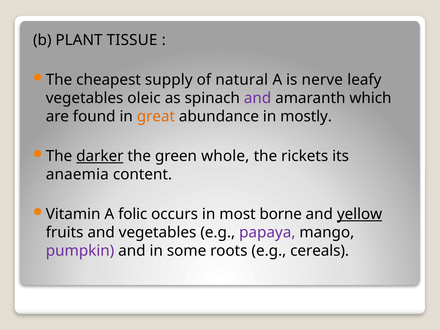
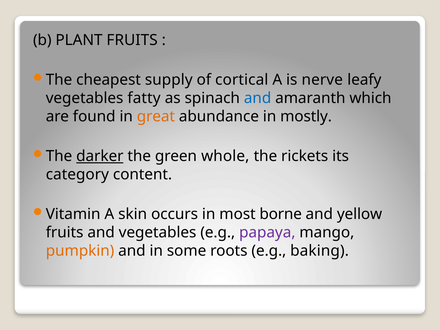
PLANT TISSUE: TISSUE -> FRUITS (132, 40)
natural: natural -> cortical (242, 80)
oleic: oleic -> fatty (144, 98)
and colour: purple -> blue (258, 98)
anaemia: anaemia -> category (77, 175)
folic: folic -> skin (133, 214)
yellow underline: present -> none (360, 214)
pumpkin colour: purple -> orange (80, 251)
cereals: cereals -> baking (320, 251)
